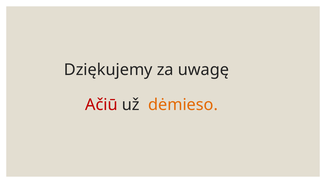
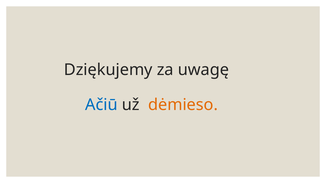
Ačiū colour: red -> blue (101, 105)
